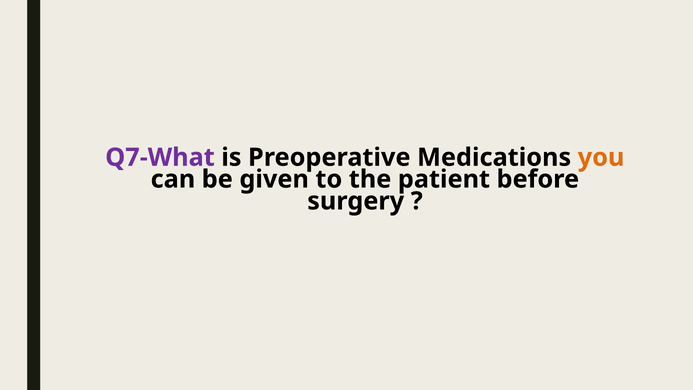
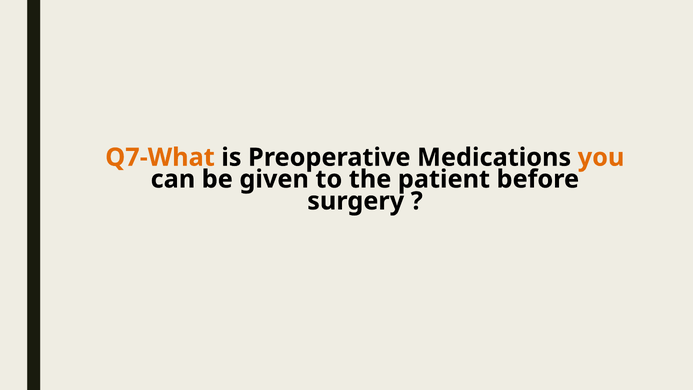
Q7-What colour: purple -> orange (160, 157)
